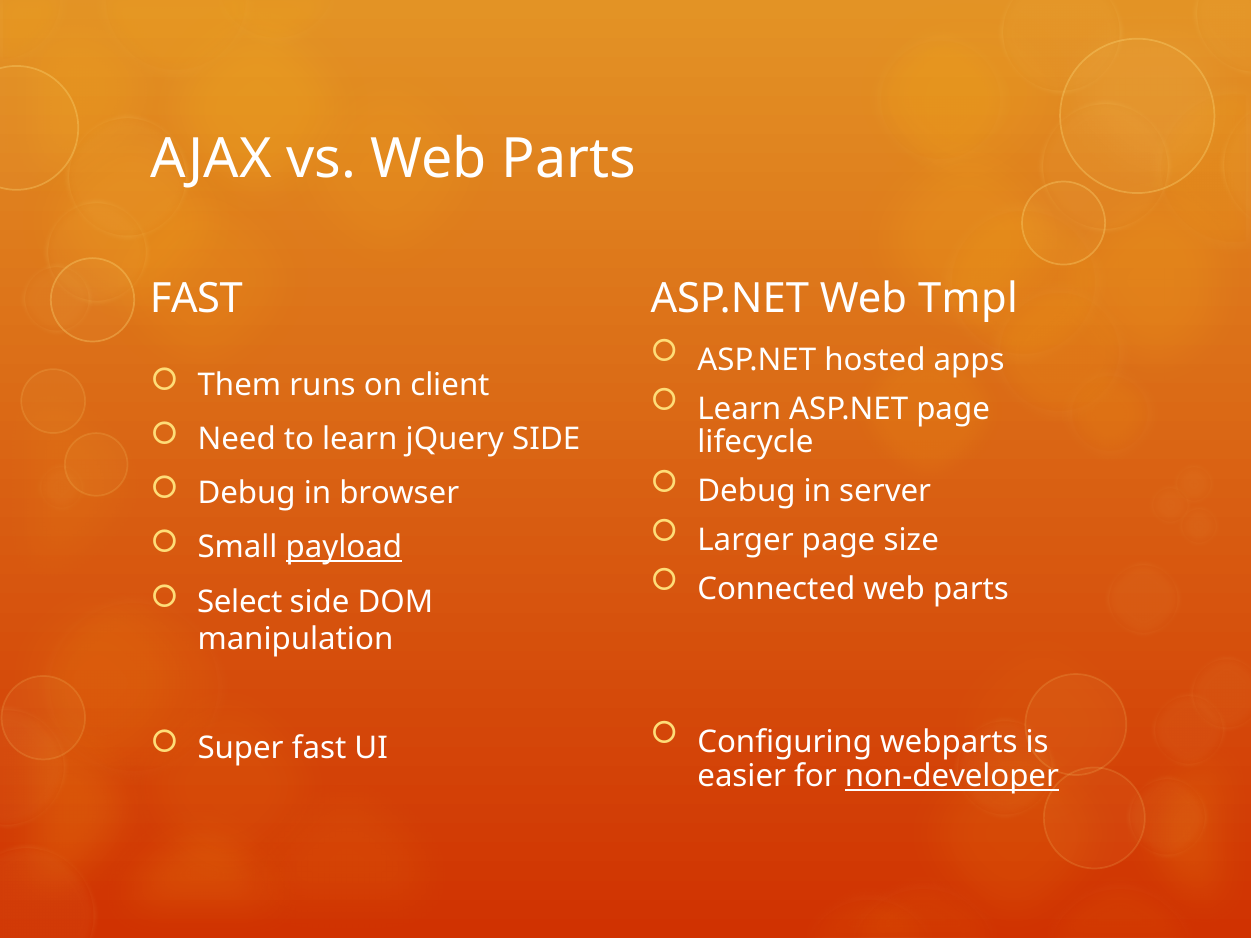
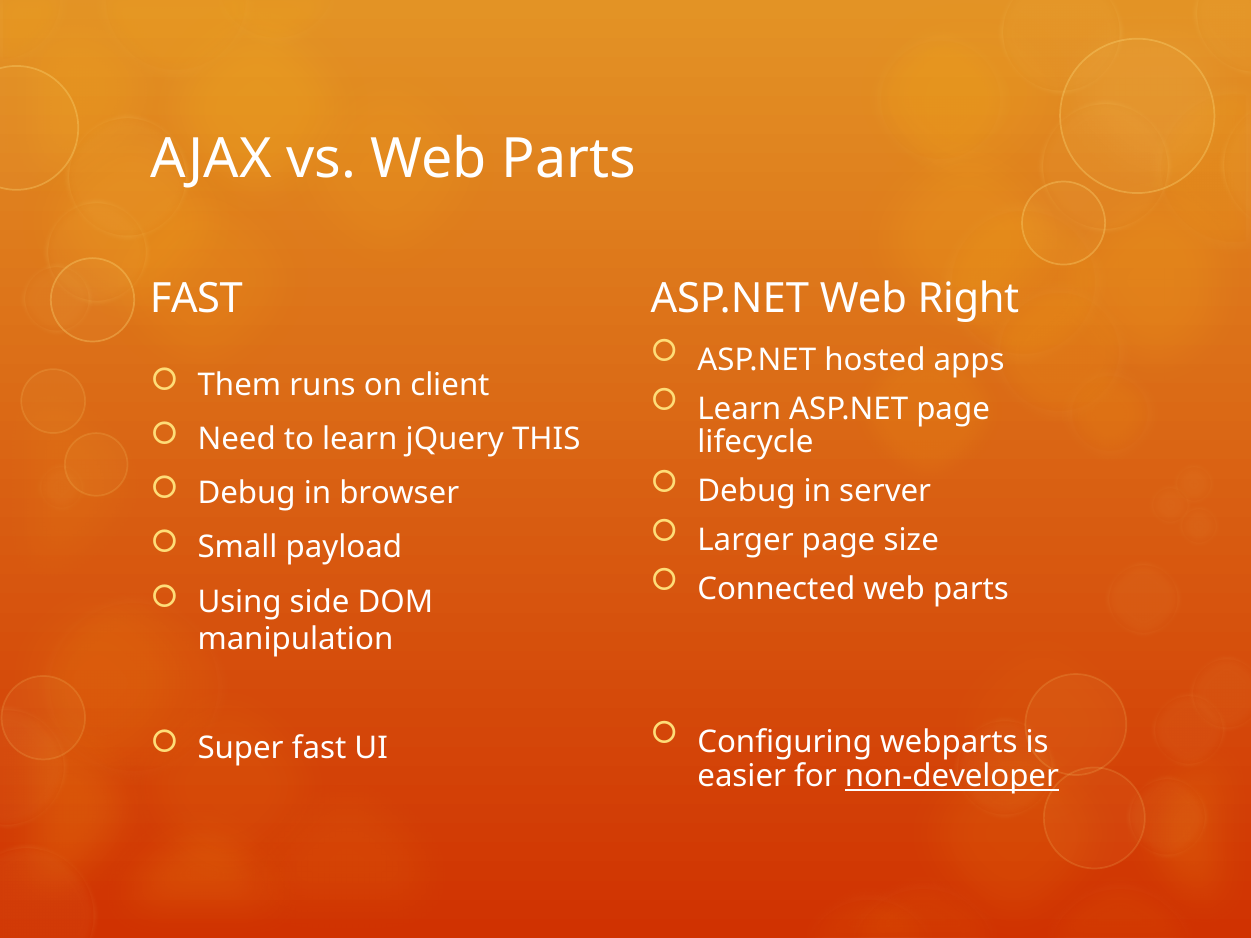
Tmpl: Tmpl -> Right (968, 298)
jQuery SIDE: SIDE -> THIS (546, 439)
payload underline: present -> none (344, 548)
Select: Select -> Using (240, 602)
